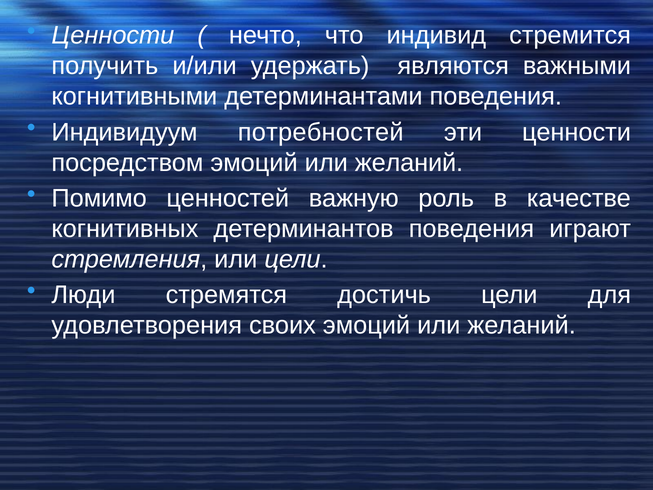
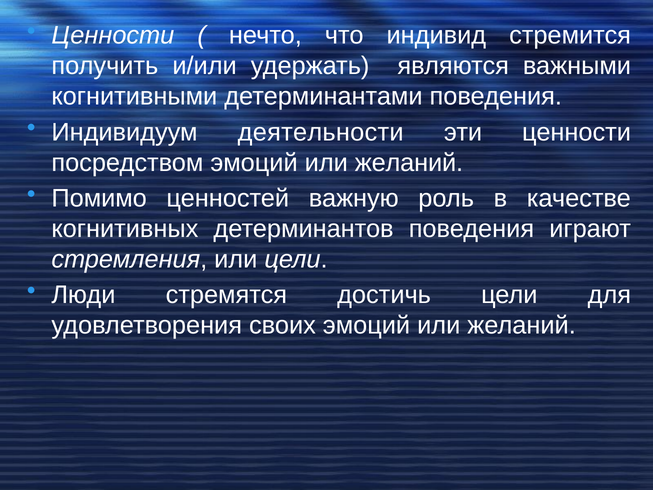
потребностей: потребностей -> деятельности (321, 132)
